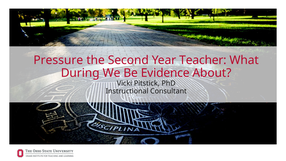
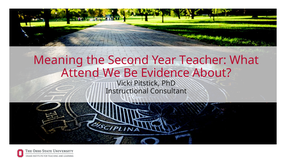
Pressure: Pressure -> Meaning (58, 60)
During: During -> Attend (80, 73)
